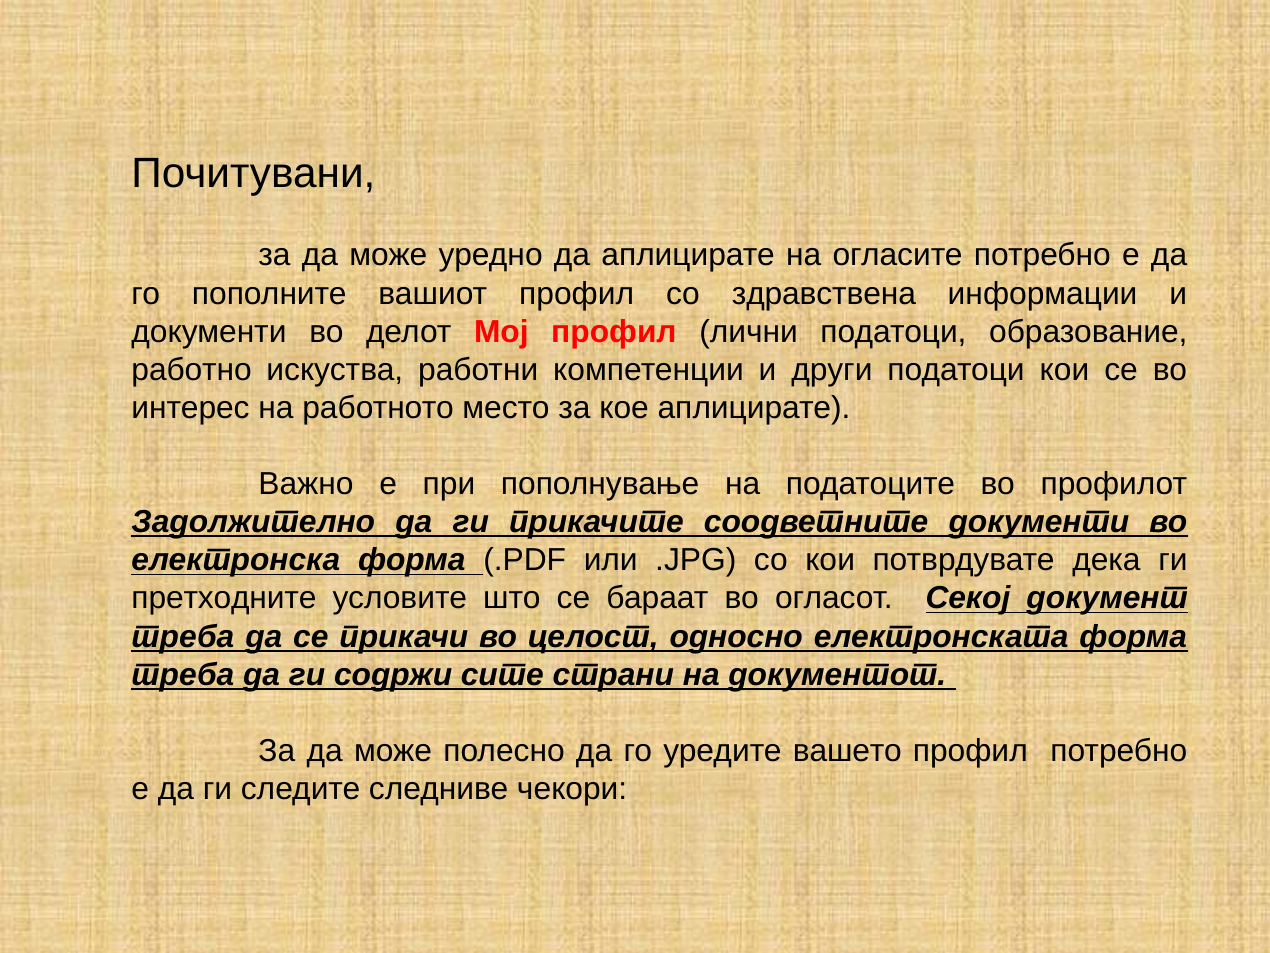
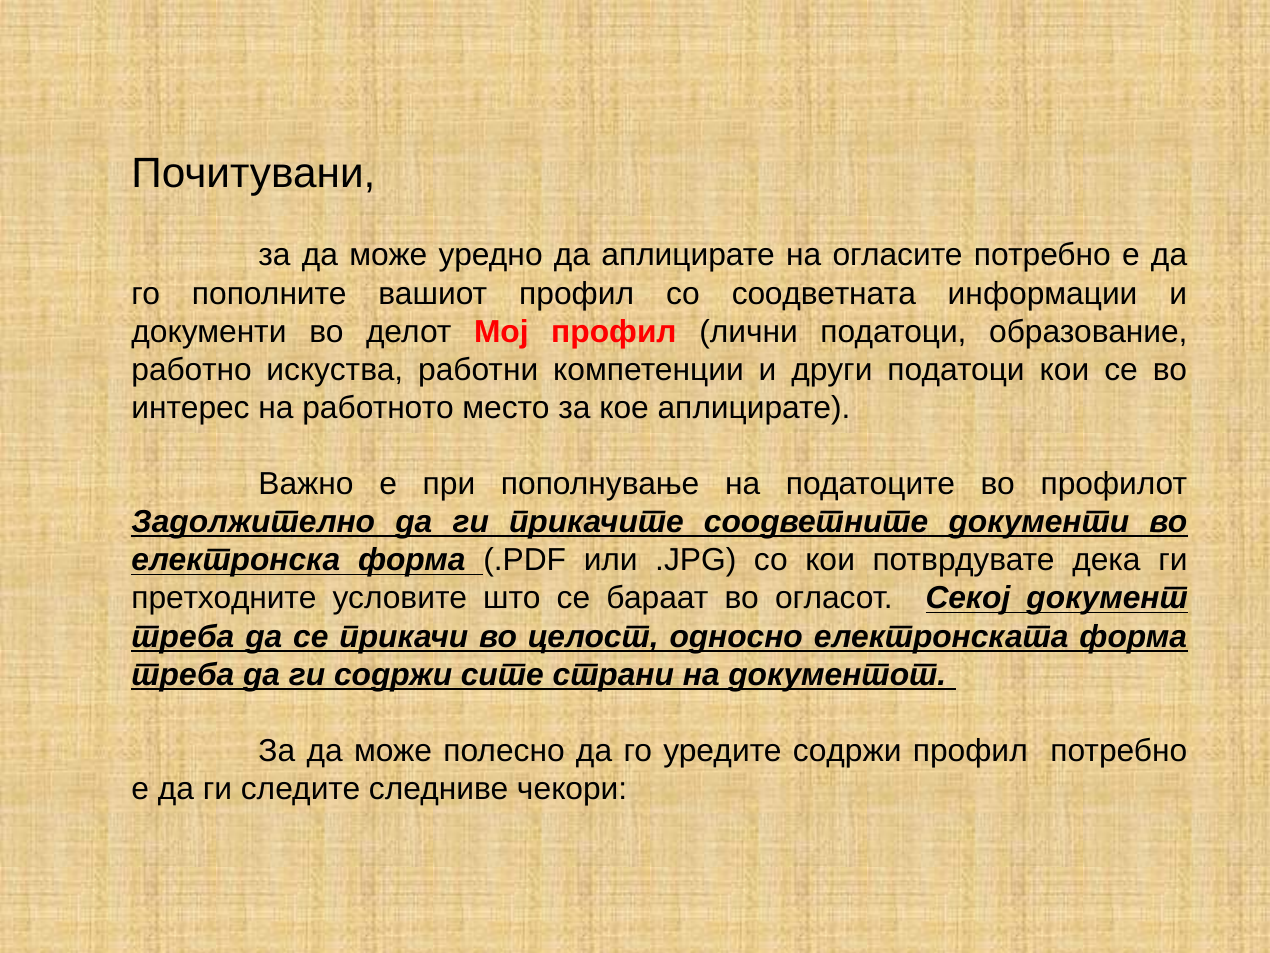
здравствена: здравствена -> соодветната (824, 293)
уредите вашето: вашето -> содржи (847, 751)
